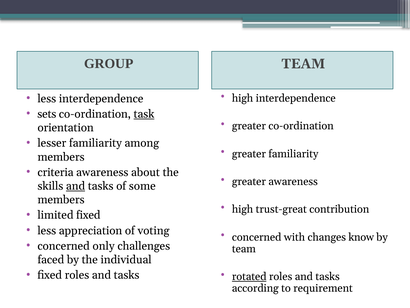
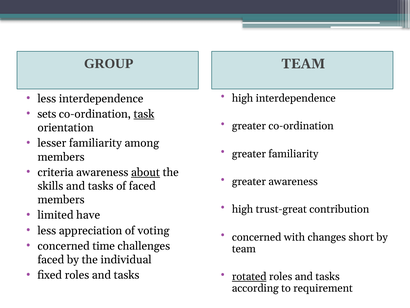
about underline: none -> present (146, 172)
and underline: present -> none (76, 186)
of some: some -> faced (142, 186)
limited fixed: fixed -> have (88, 215)
know: know -> short (361, 237)
only: only -> time (104, 246)
